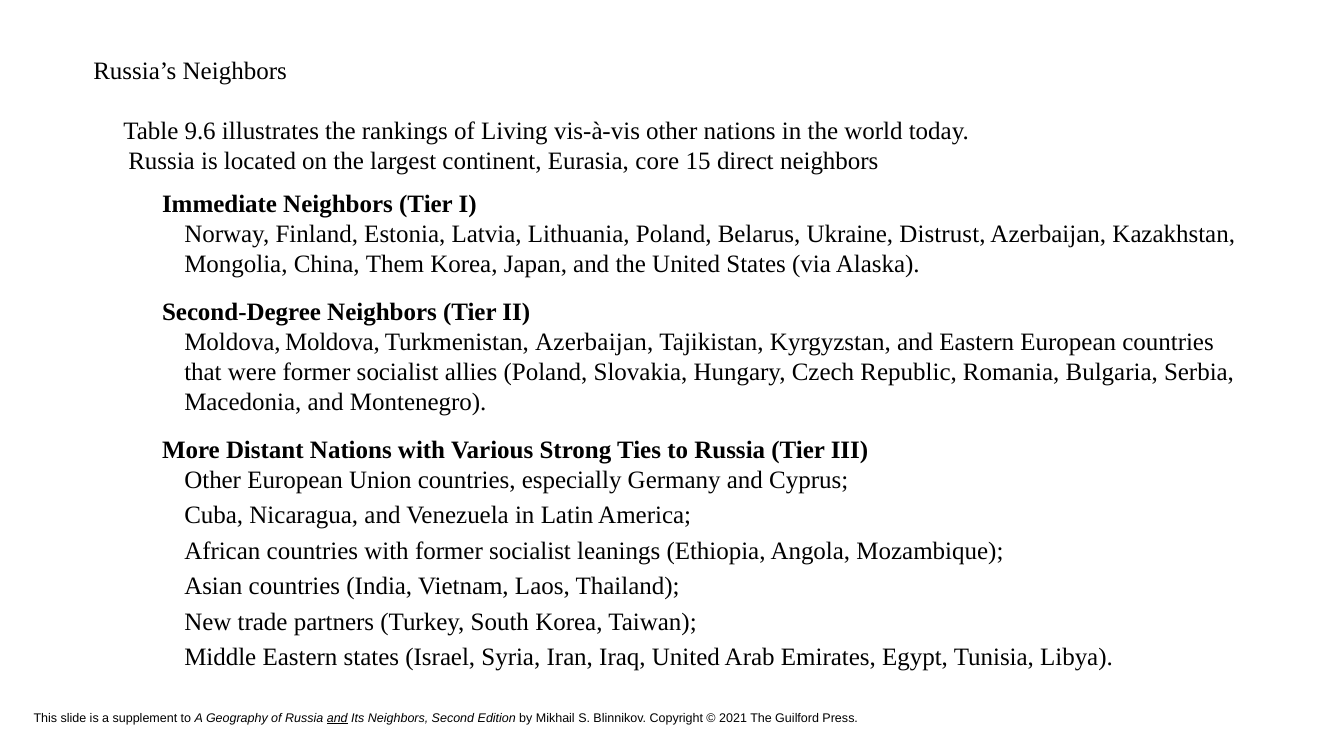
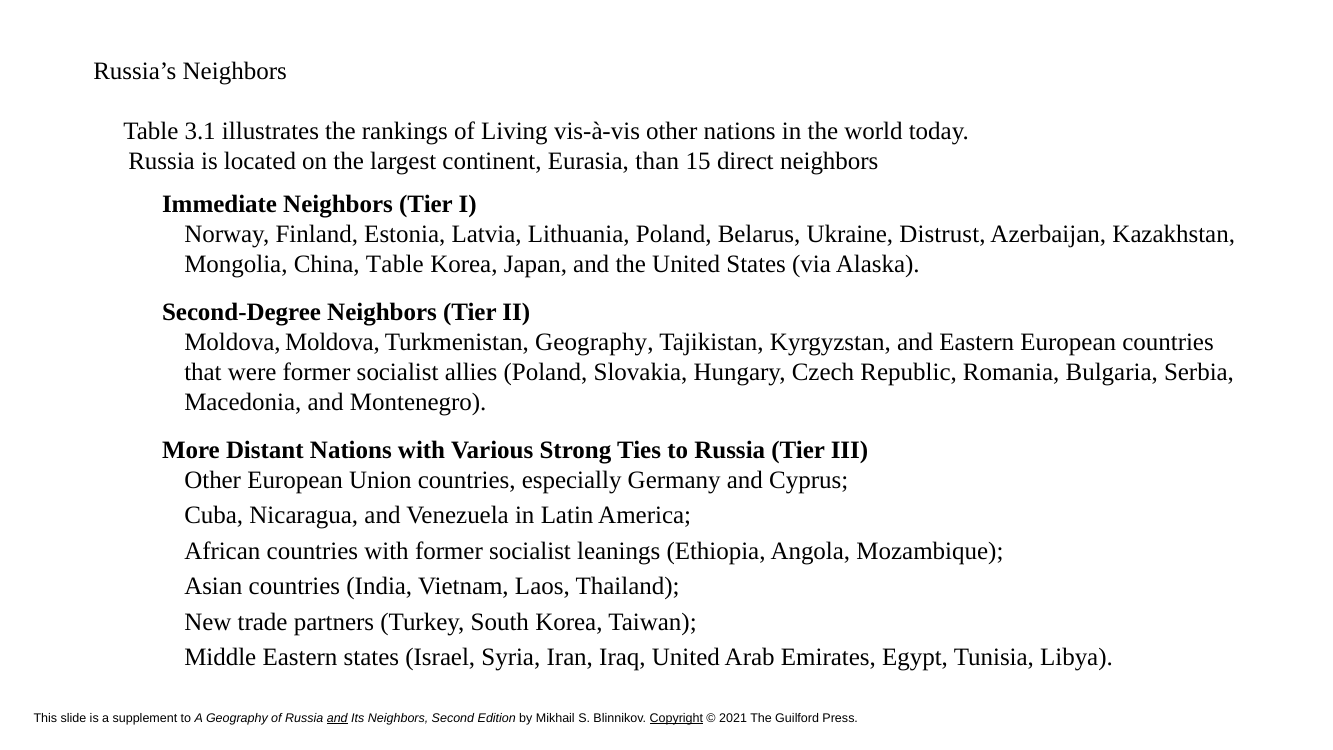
9.6: 9.6 -> 3.1 (200, 131)
core: core -> than (657, 161)
China Them: Them -> Table (395, 264)
Turkmenistan Azerbaijan: Azerbaijan -> Geography (594, 342)
Copyright underline: none -> present (676, 718)
